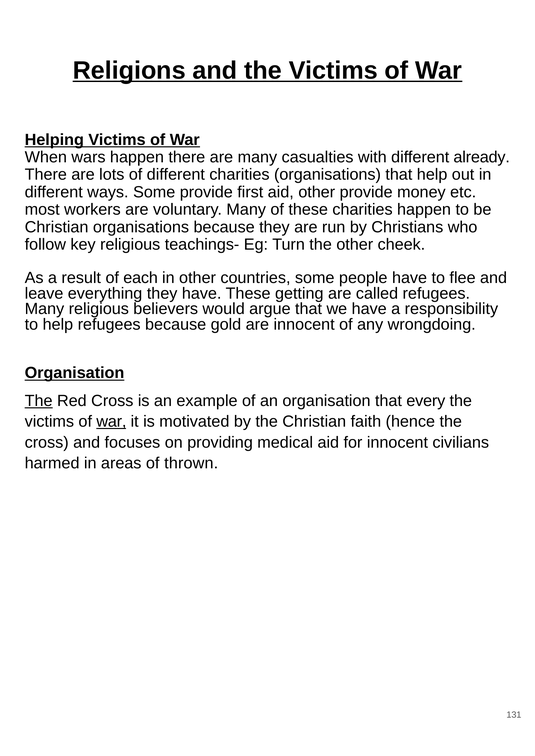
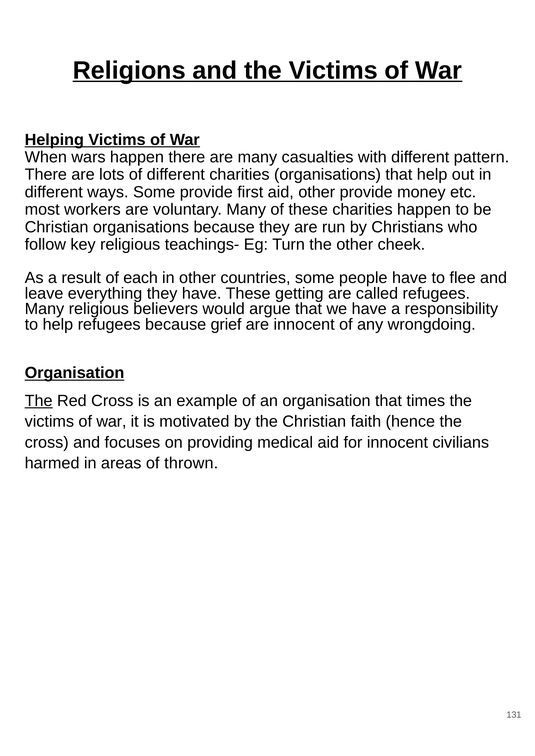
already: already -> pattern (482, 157)
gold: gold -> grief (226, 325)
every: every -> times (426, 401)
war underline: present -> none (111, 422)
